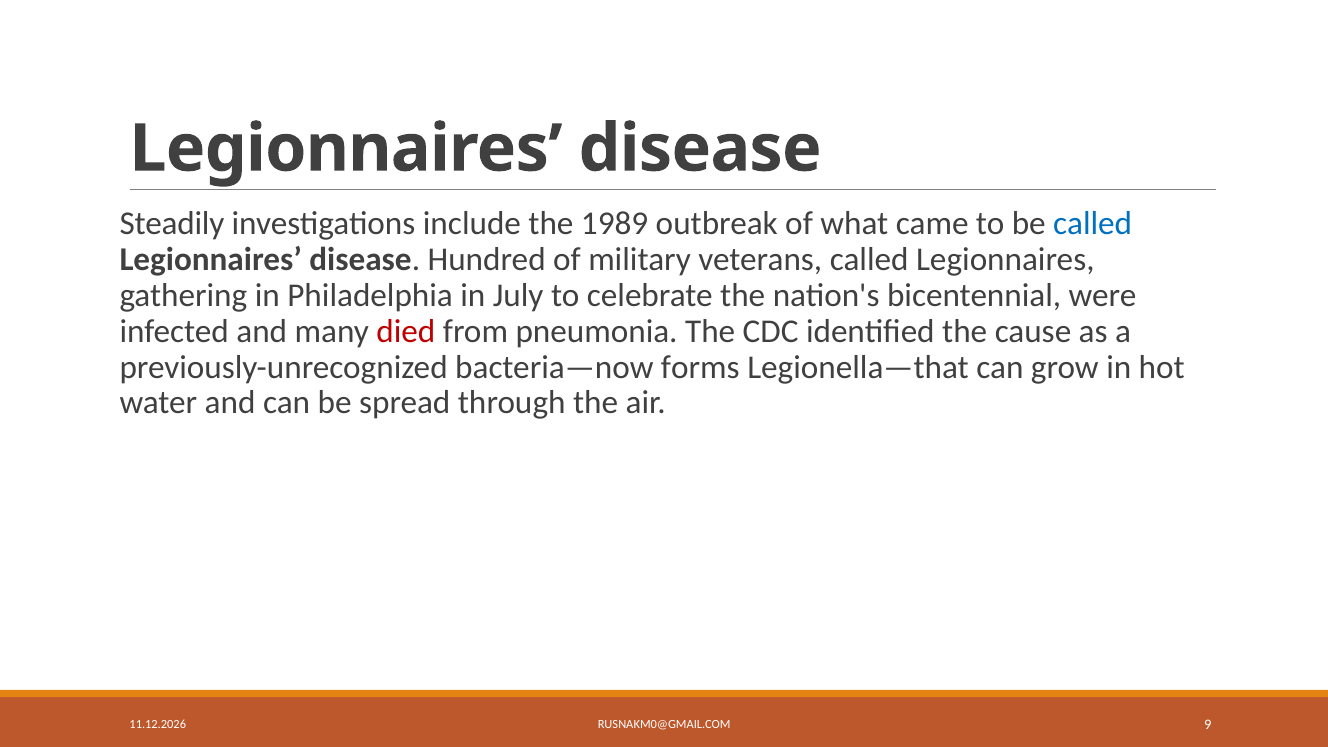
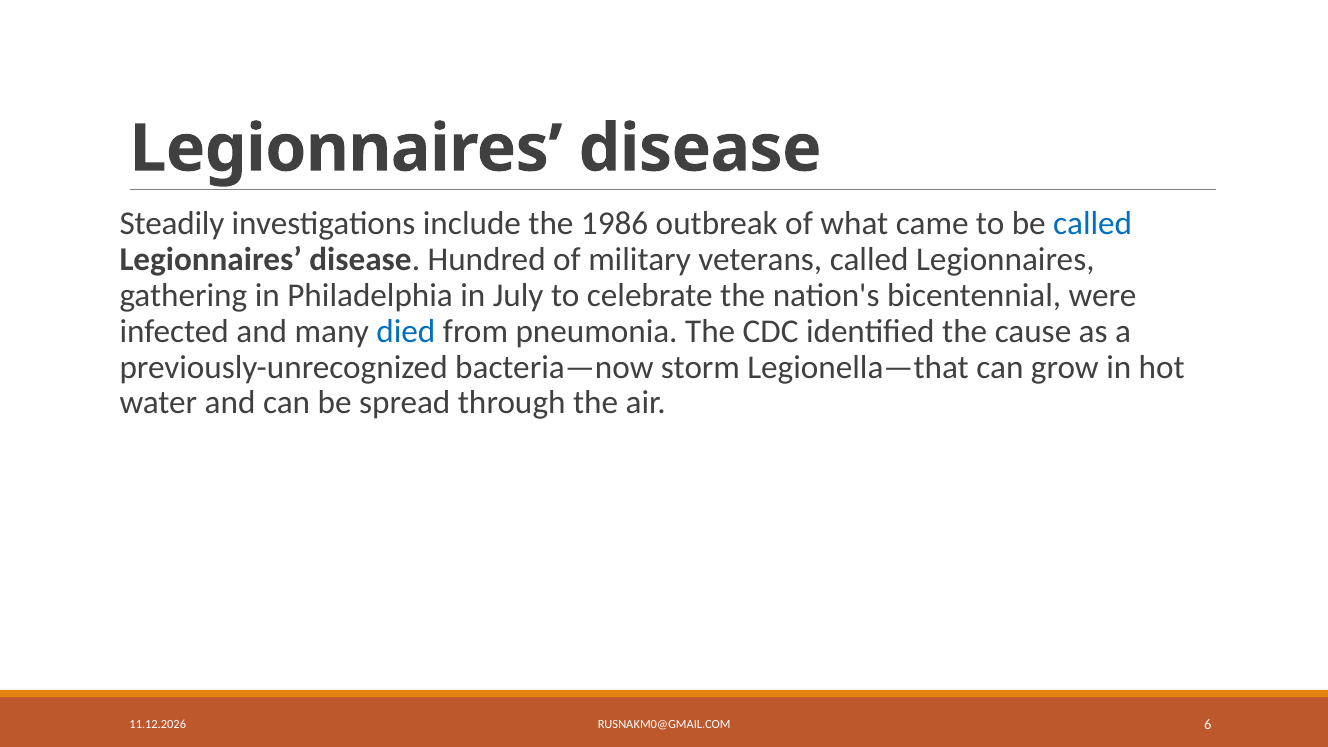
1989: 1989 -> 1986 (615, 224)
died colour: red -> blue (406, 331)
forms: forms -> storm (700, 367)
9: 9 -> 6 (1208, 724)
